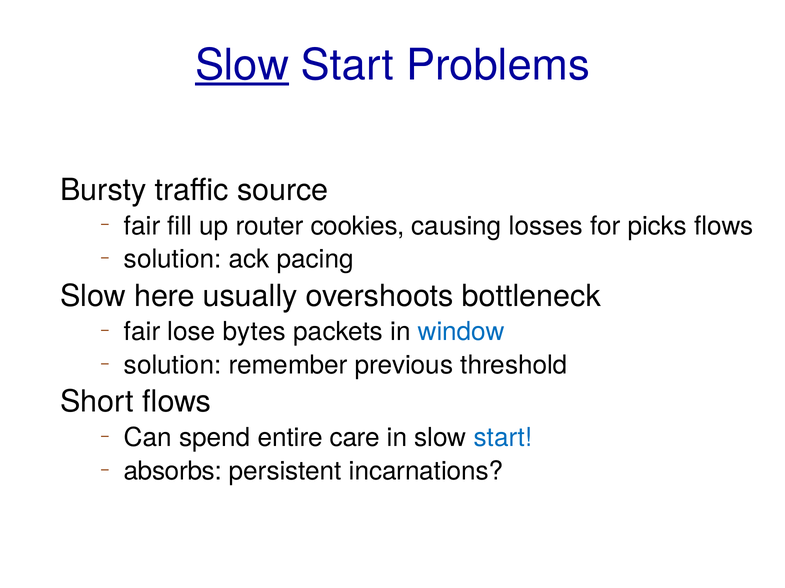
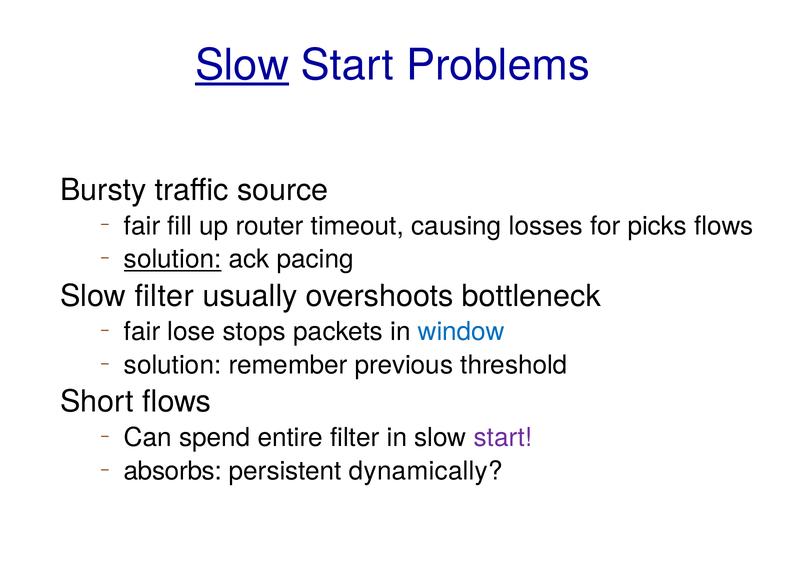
cookies: cookies -> timeout (357, 226)
solution underline: none -> present (173, 260)
Slow here: here -> filter (164, 296)
bytes: bytes -> stops (254, 332)
entire care: care -> filter (355, 438)
start colour: blue -> purple (503, 438)
incarnations: incarnations -> dynamically (426, 472)
